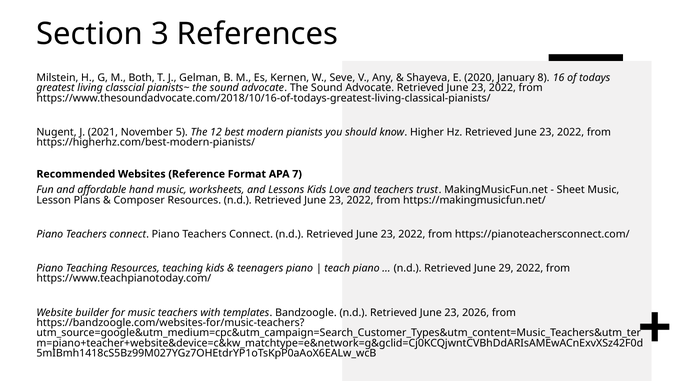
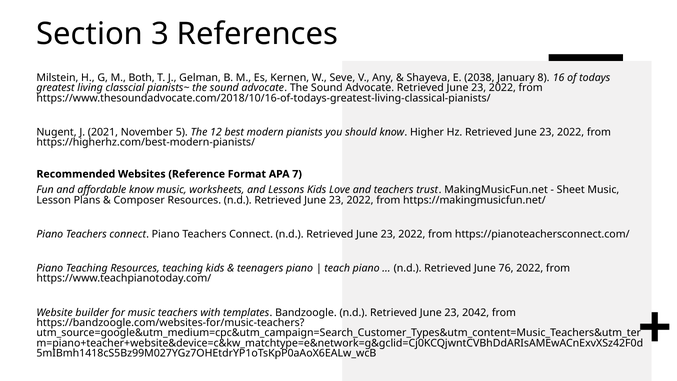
2020: 2020 -> 2038 (479, 78)
affordable hand: hand -> know (141, 190)
29: 29 -> 76 (506, 268)
2026: 2026 -> 2042 (476, 312)
